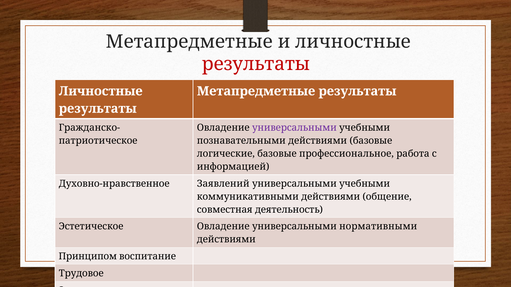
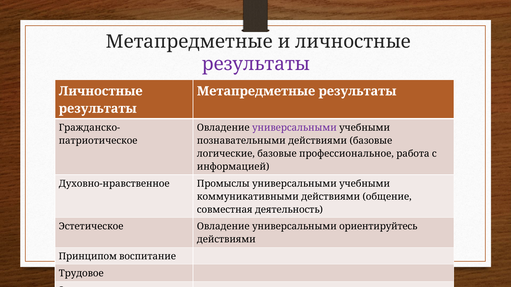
результаты colour: red -> purple (256, 64)
Заявлений: Заявлений -> Промыслы (223, 184)
нормативными: нормативными -> ориентируйтесь (378, 227)
